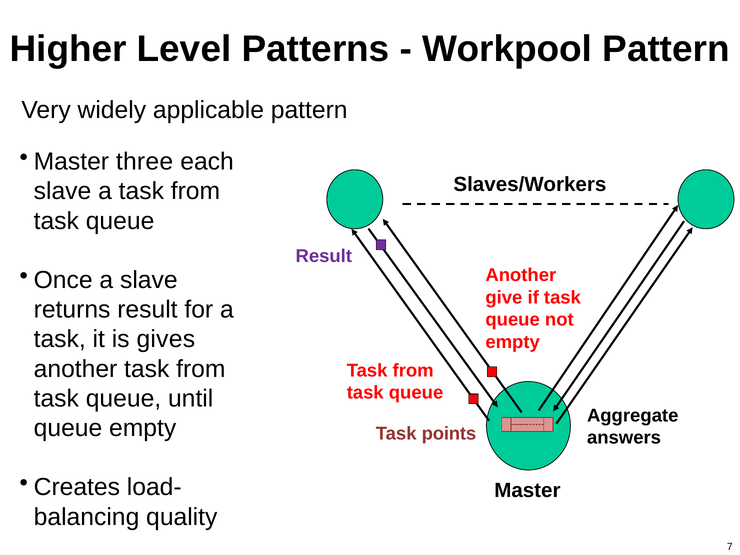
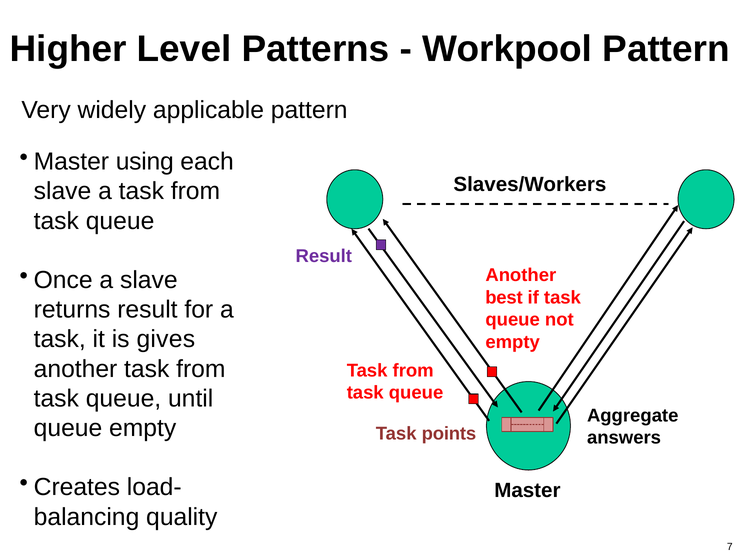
three: three -> using (145, 162)
give: give -> best (504, 297)
